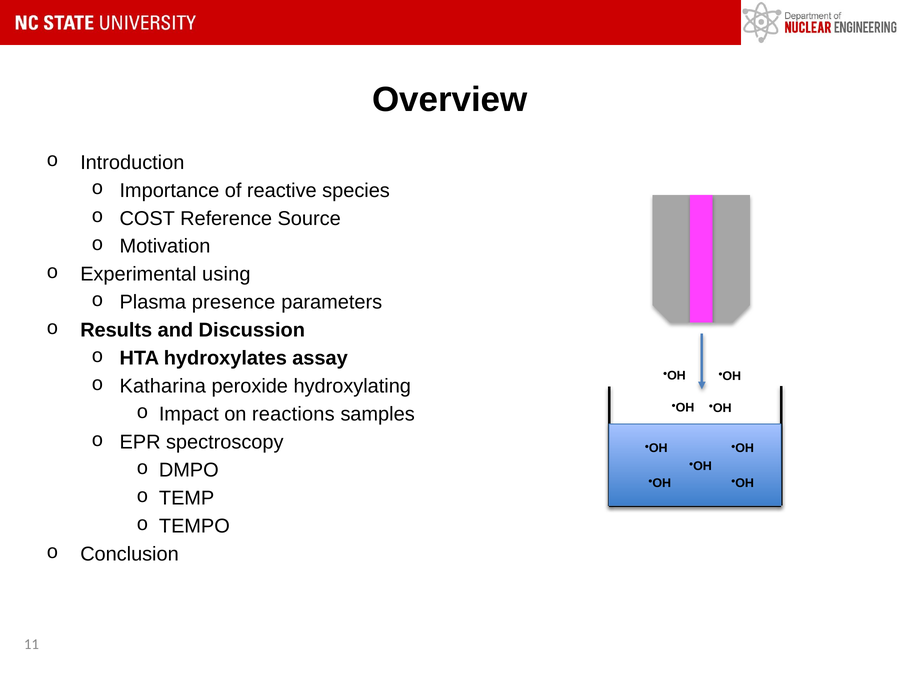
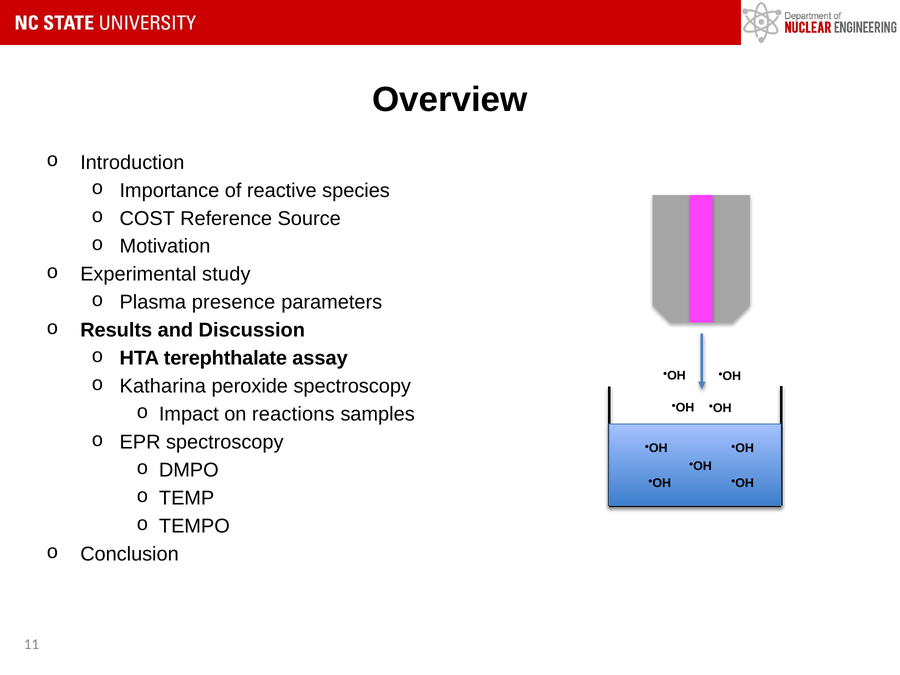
using: using -> study (226, 274)
hydroxylates: hydroxylates -> terephthalate (225, 358)
peroxide hydroxylating: hydroxylating -> spectroscopy (352, 386)
